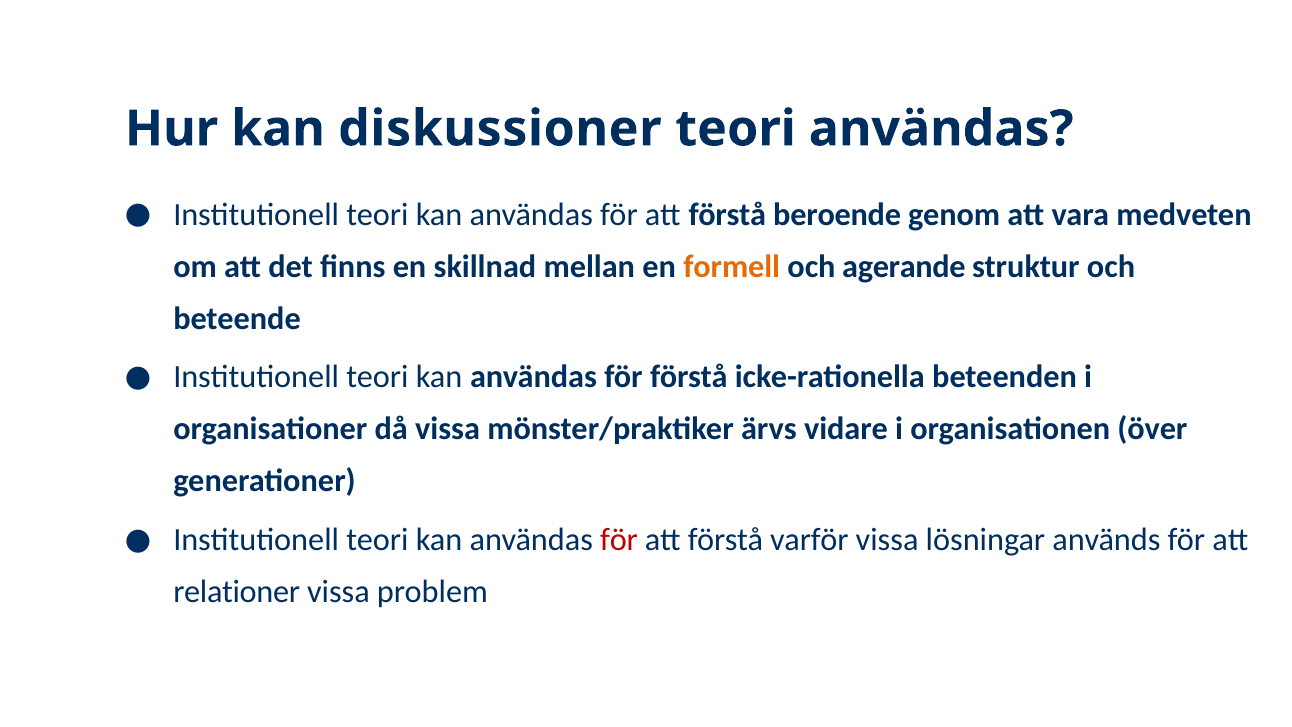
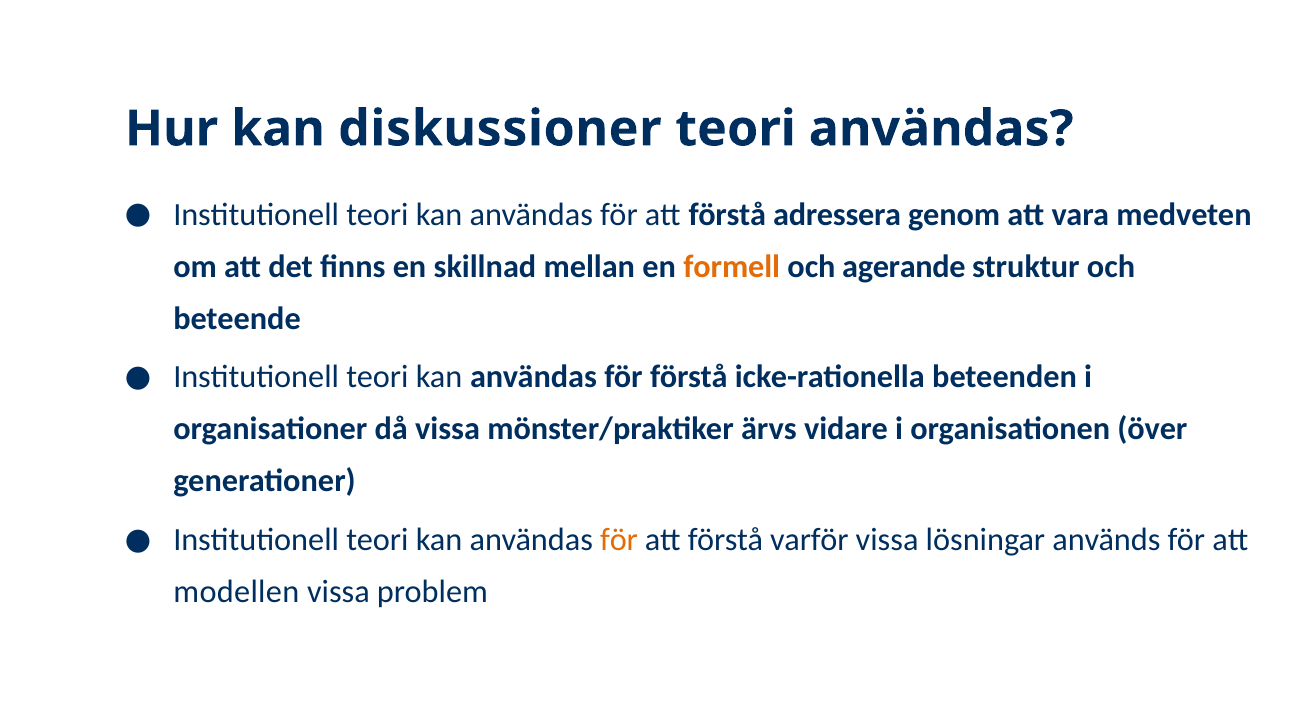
beroende: beroende -> adressera (837, 214)
för colour: red -> orange (619, 540)
relationer: relationer -> modellen (236, 592)
